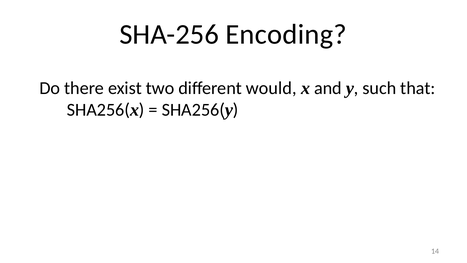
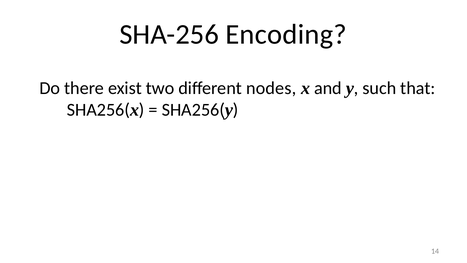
would: would -> nodes (271, 88)
